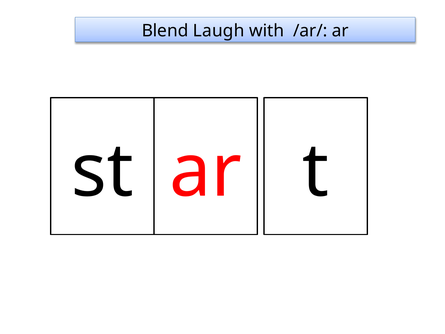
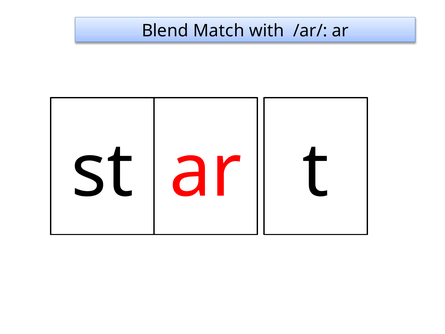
Laugh: Laugh -> Match (219, 31)
